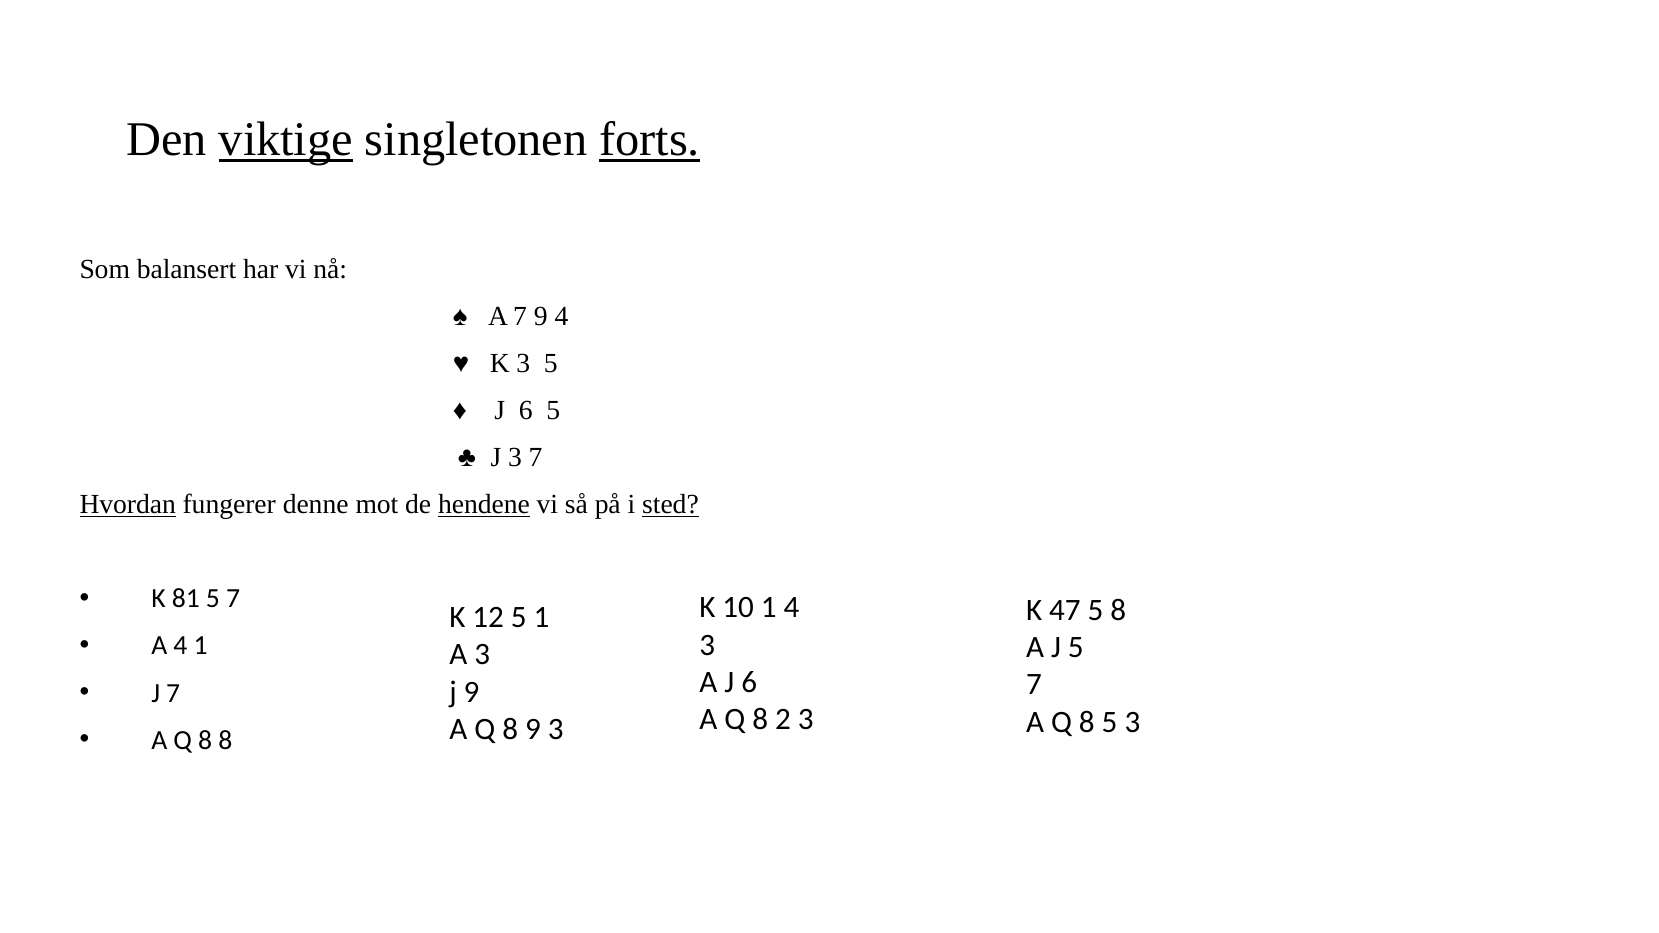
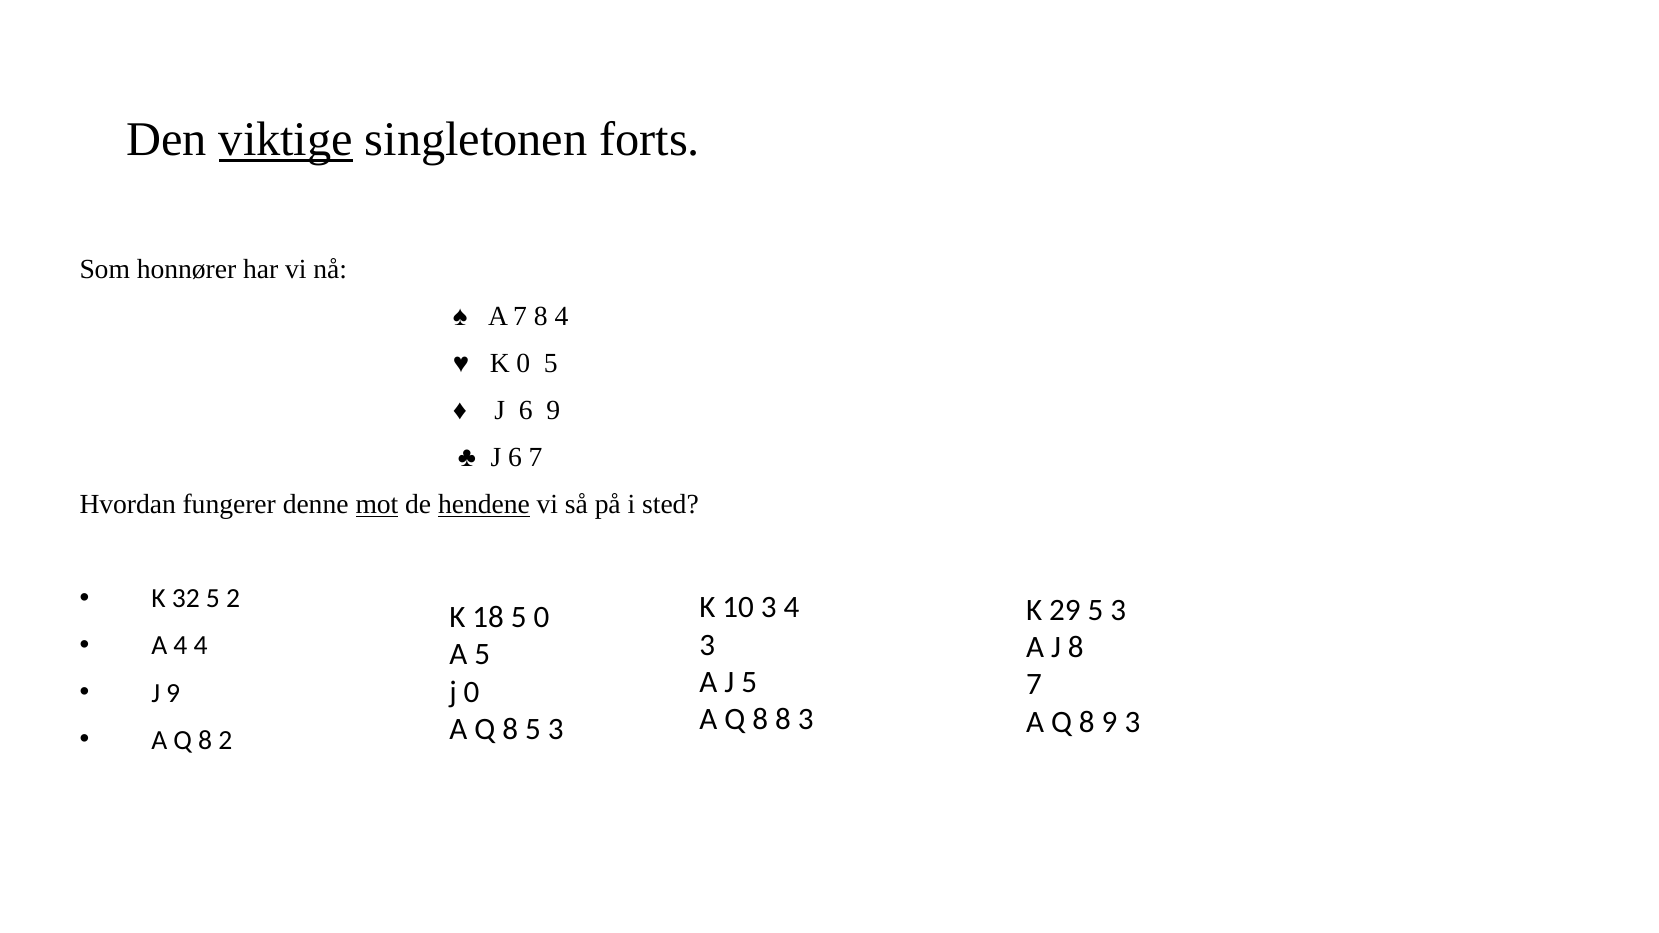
forts underline: present -> none (650, 140)
balansert: balansert -> honnører (187, 269)
7 9: 9 -> 8 (541, 316)
K 3: 3 -> 0 (523, 364)
6 5: 5 -> 9 (553, 411)
3: 3 -> 6 (515, 458)
Hvordan underline: present -> none (128, 505)
mot underline: none -> present (377, 505)
sted underline: present -> none (670, 505)
81: 81 -> 32 (186, 599)
5 7: 7 -> 2 (233, 599)
10 1: 1 -> 3 (769, 608)
47: 47 -> 29 (1065, 610)
8: 8 -> 3 (1118, 610)
12: 12 -> 18 (488, 617)
5 1: 1 -> 0 (542, 617)
4 1: 1 -> 4 (201, 646)
J 5: 5 -> 8 (1076, 647)
3: 3 -> 5 (482, 655)
6: 6 -> 5 (749, 682)
9: 9 -> 0 (472, 692)
7: 7 -> 9 (173, 693)
8 2: 2 -> 8 (783, 720)
8 5: 5 -> 9 (1110, 722)
8 9: 9 -> 5 (533, 729)
8 8: 8 -> 2 (225, 740)
